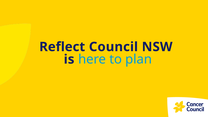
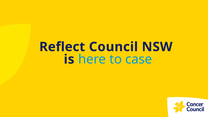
plan: plan -> case (139, 59)
